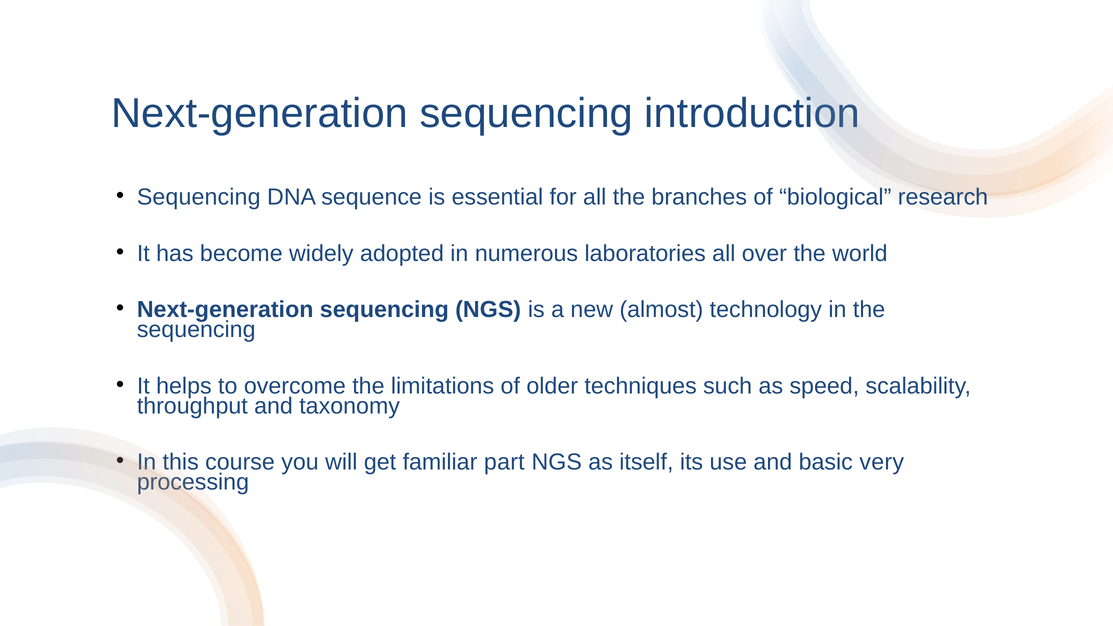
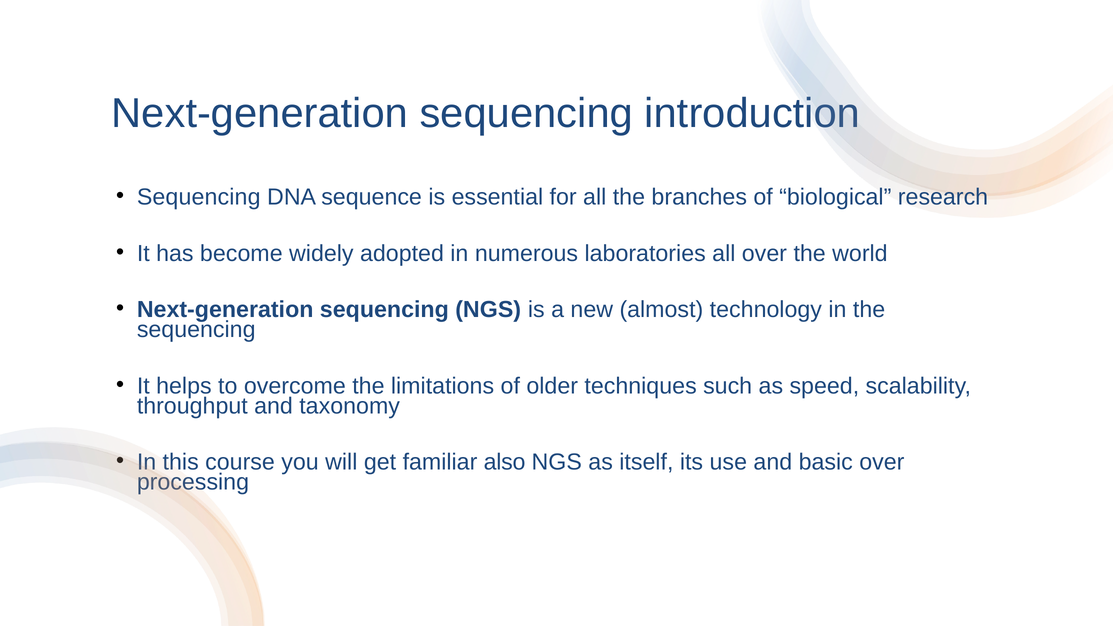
part: part -> also (505, 462)
basic very: very -> over (882, 462)
